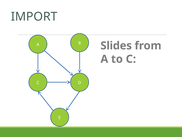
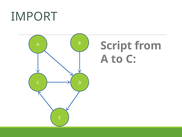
Slides: Slides -> Script (116, 46)
